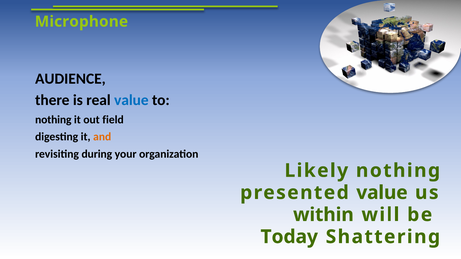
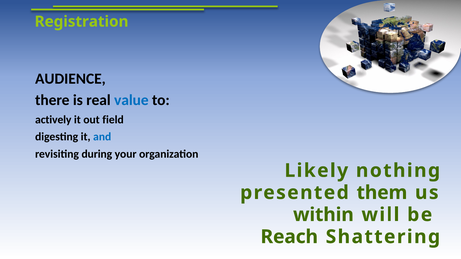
Microphone: Microphone -> Registration (82, 22)
nothing: nothing -> actively (53, 120)
and colour: orange -> blue (102, 137)
presented value: value -> them (382, 193)
Today: Today -> Reach (289, 237)
